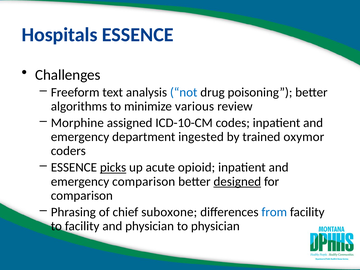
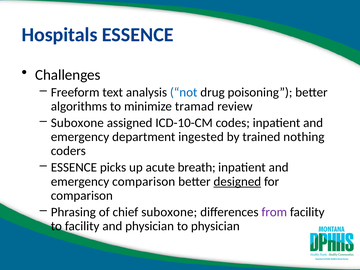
various: various -> tramad (195, 106)
Morphine: Morphine -> Suboxone (77, 123)
oxymor: oxymor -> nothing (304, 137)
picks underline: present -> none (113, 167)
opioid: opioid -> breath (197, 167)
from colour: blue -> purple (274, 212)
